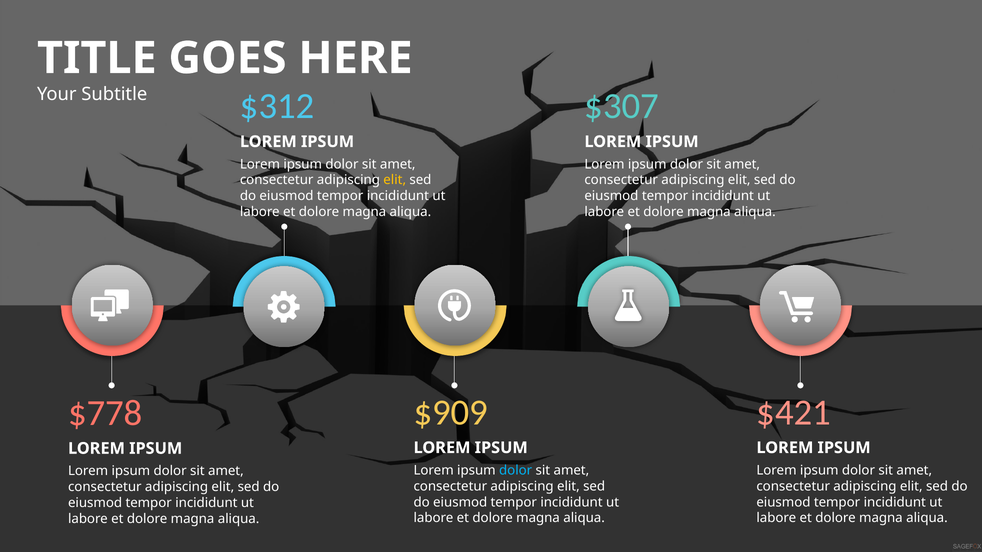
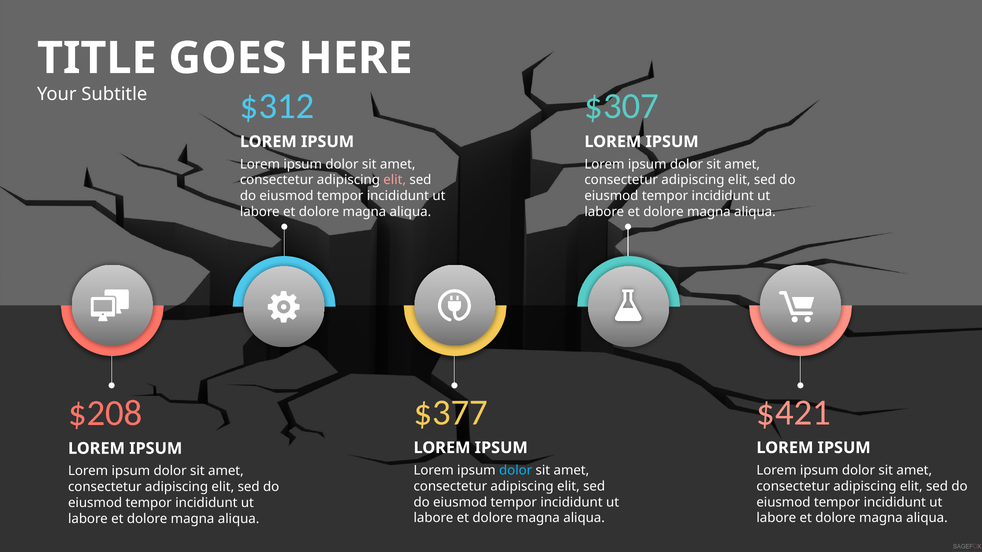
elit colour: yellow -> pink (395, 180)
$909: $909 -> $377 (451, 413)
$778: $778 -> $208 (105, 413)
